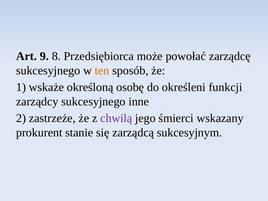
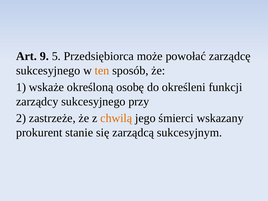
8: 8 -> 5 (56, 56)
inne: inne -> przy (139, 101)
chwilą colour: purple -> orange (116, 118)
